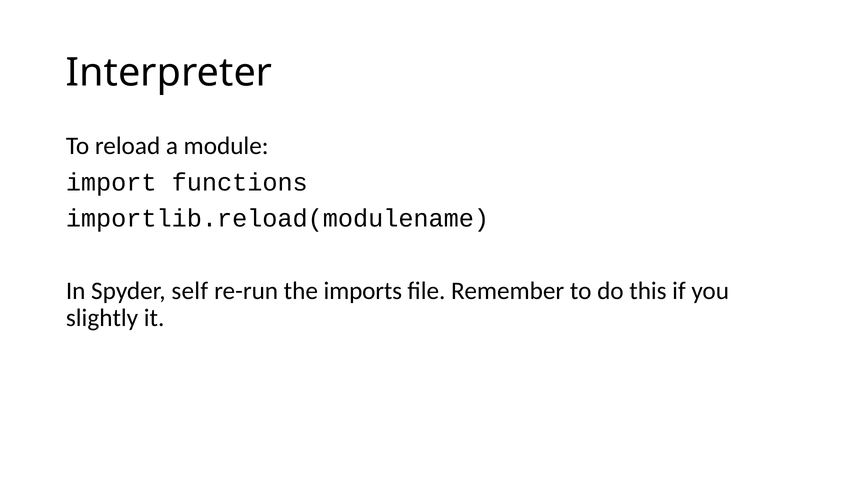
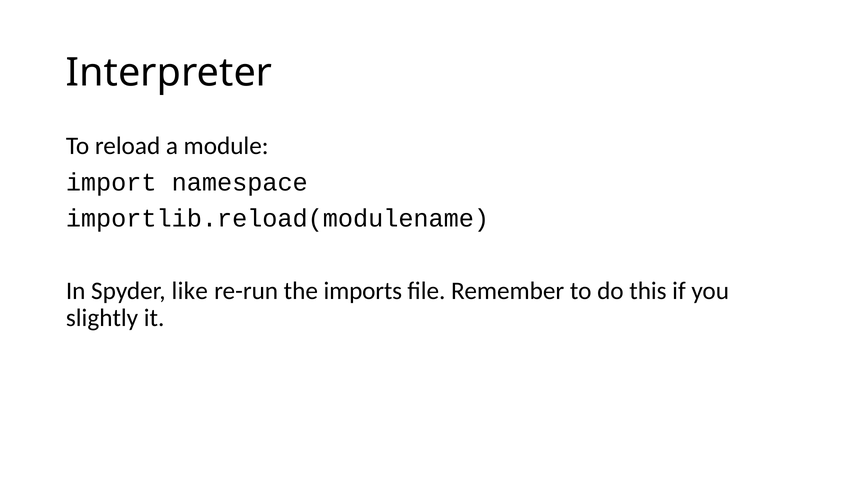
functions: functions -> namespace (240, 182)
self: self -> like (190, 291)
